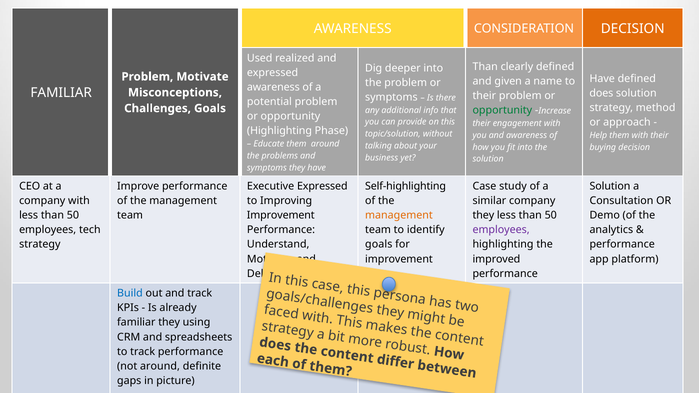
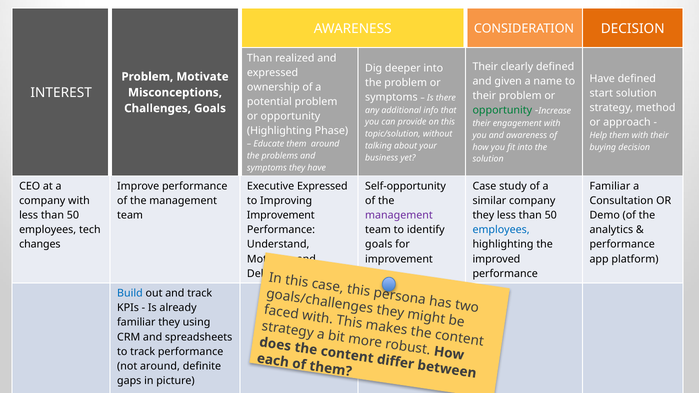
Used: Used -> Than (260, 58)
Than: Than -> Their (485, 67)
awareness: awareness -> ownership (273, 87)
FAMILIAR: FAMILIAR -> INTEREST (61, 93)
does: does -> start (601, 93)
Self-highlighting: Self-highlighting -> Self-opportunity (405, 186)
Solution: Solution -> Familiar (610, 186)
management colour: orange -> purple (399, 215)
employees colour: purple -> blue (501, 230)
strategy: strategy -> changes (40, 245)
